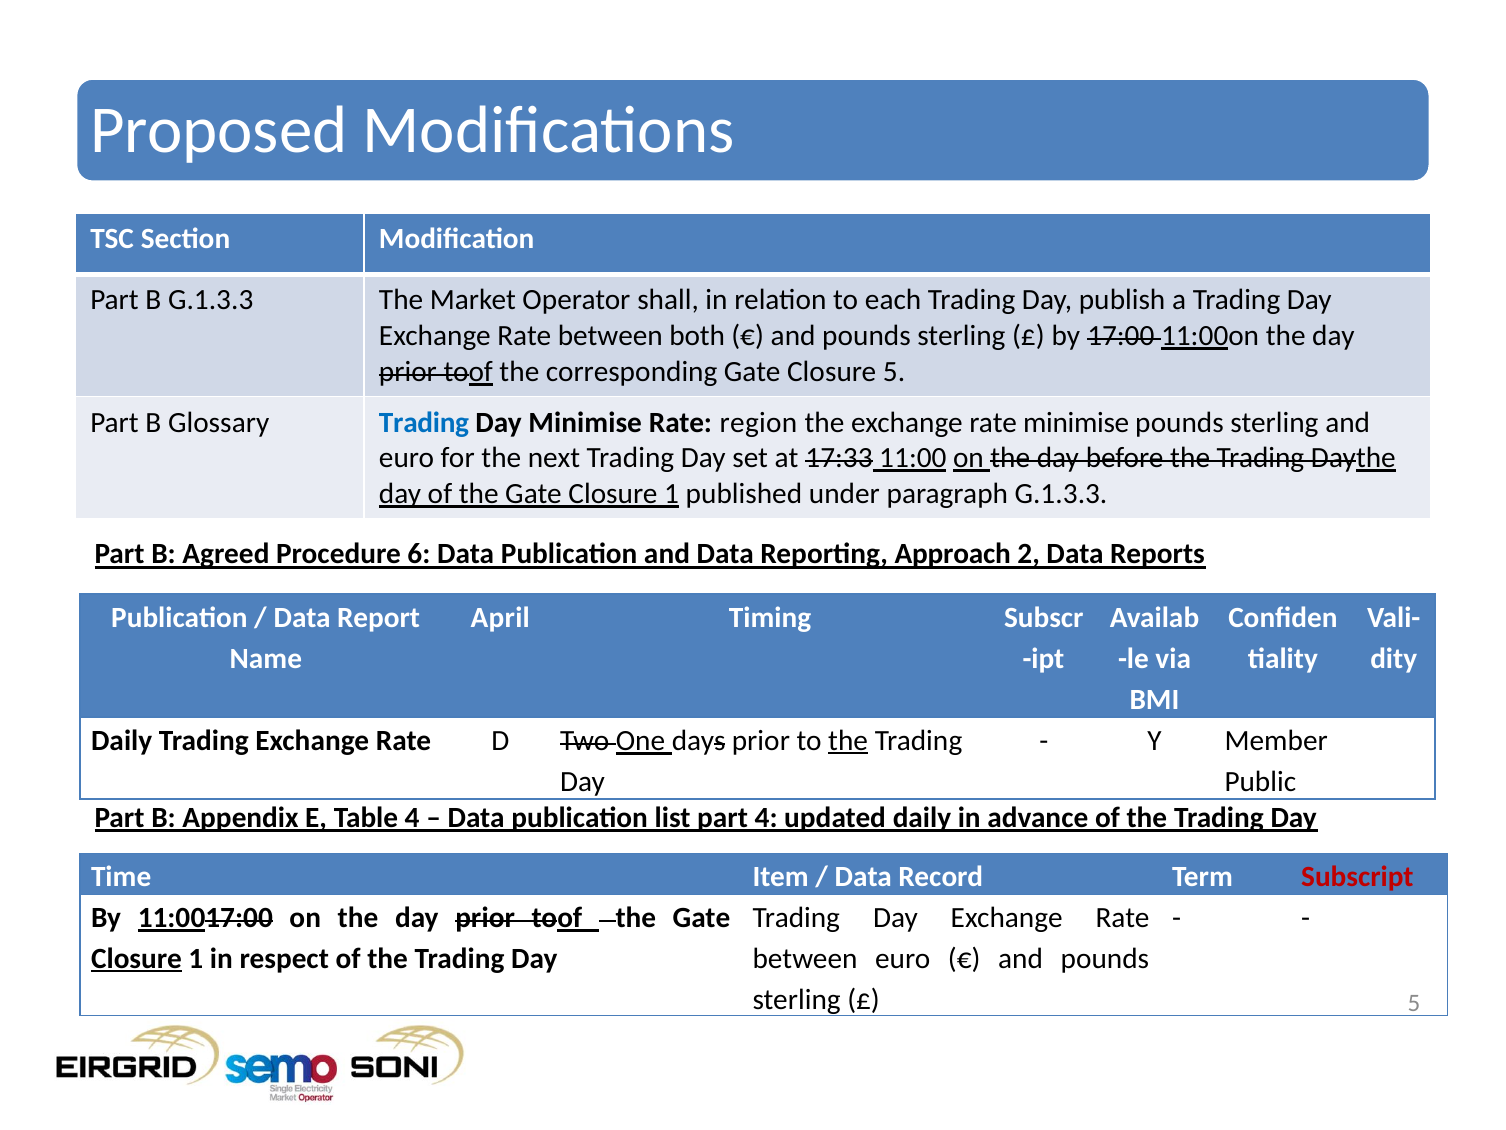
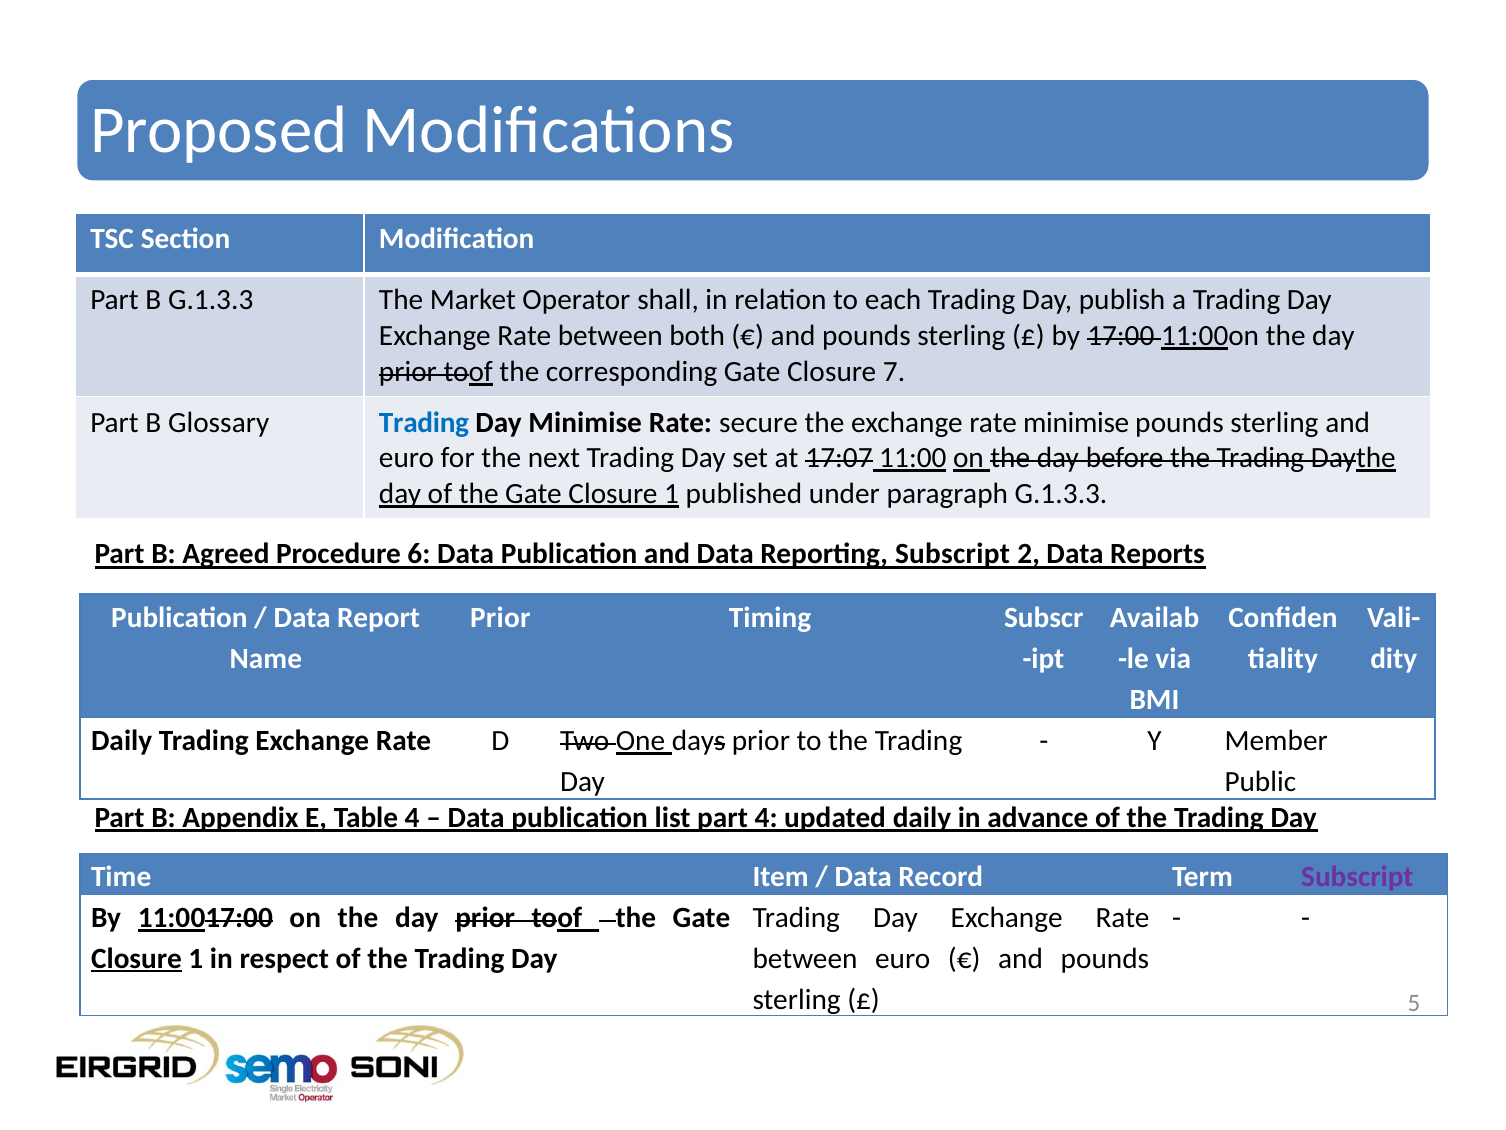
Closure 5: 5 -> 7 (894, 371)
region: region -> secure (759, 422)
17:33: 17:33 -> 17:07 (839, 458)
Reporting Approach: Approach -> Subscript (952, 554)
April: April -> Prior (500, 617)
the underline: present -> none (848, 740)
Subscript colour: red -> purple (1357, 877)
